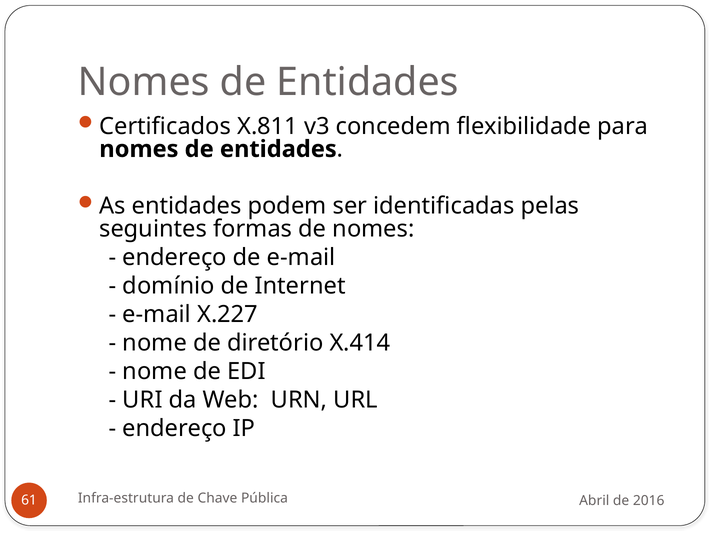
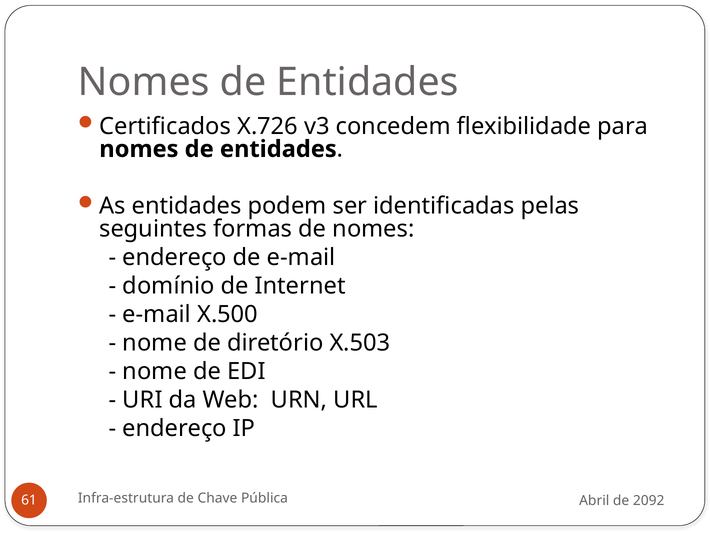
X.811: X.811 -> X.726 (268, 126)
X.227: X.227 -> X.500 (228, 314)
X.414: X.414 -> X.503 (360, 342)
2016: 2016 -> 2092 (649, 500)
